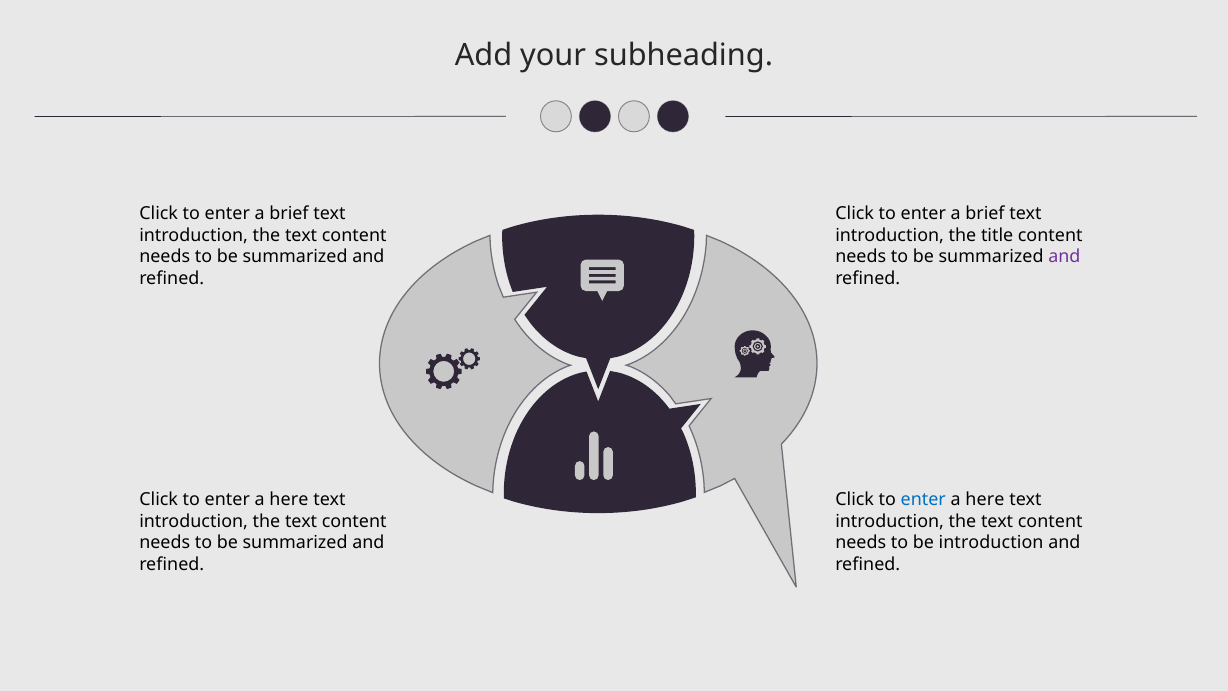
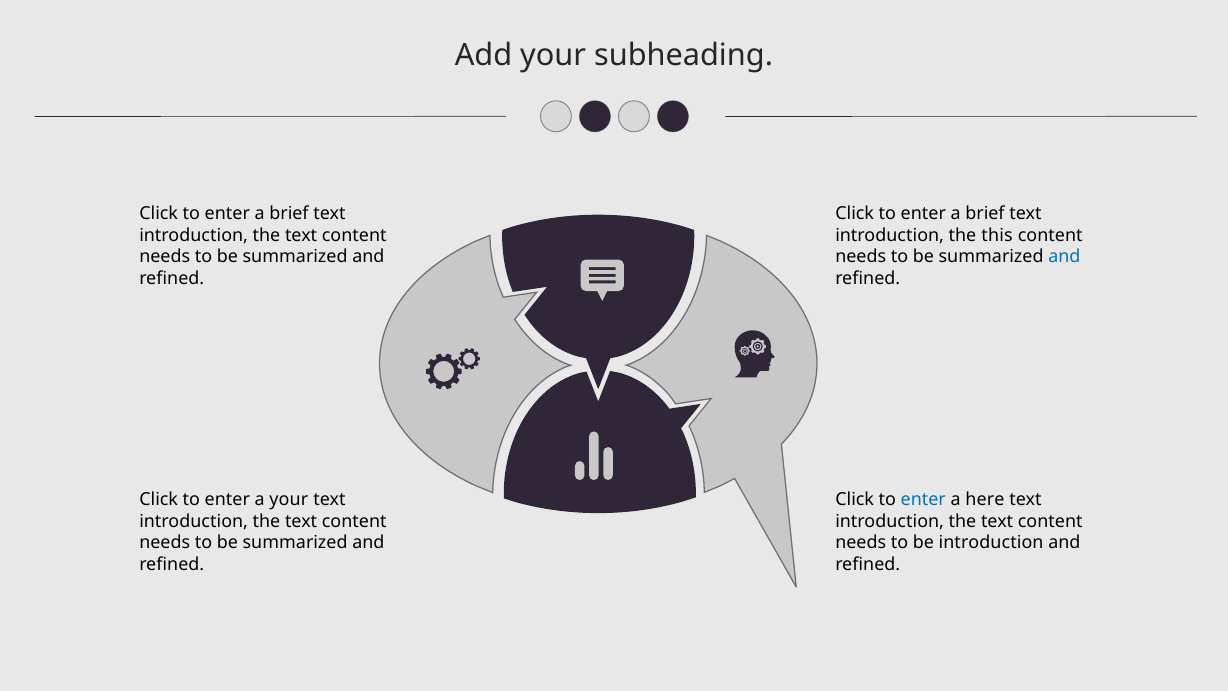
title: title -> this (997, 235)
and colour: purple -> blue (1064, 257)
here: here -> your (289, 500)
